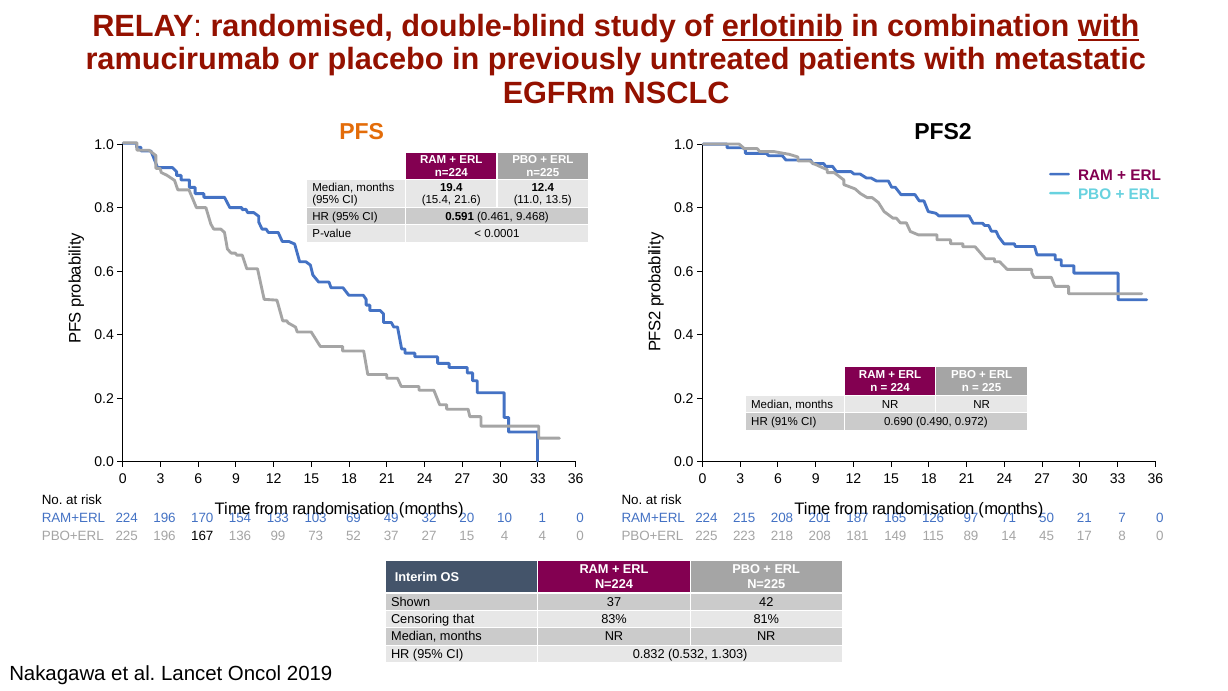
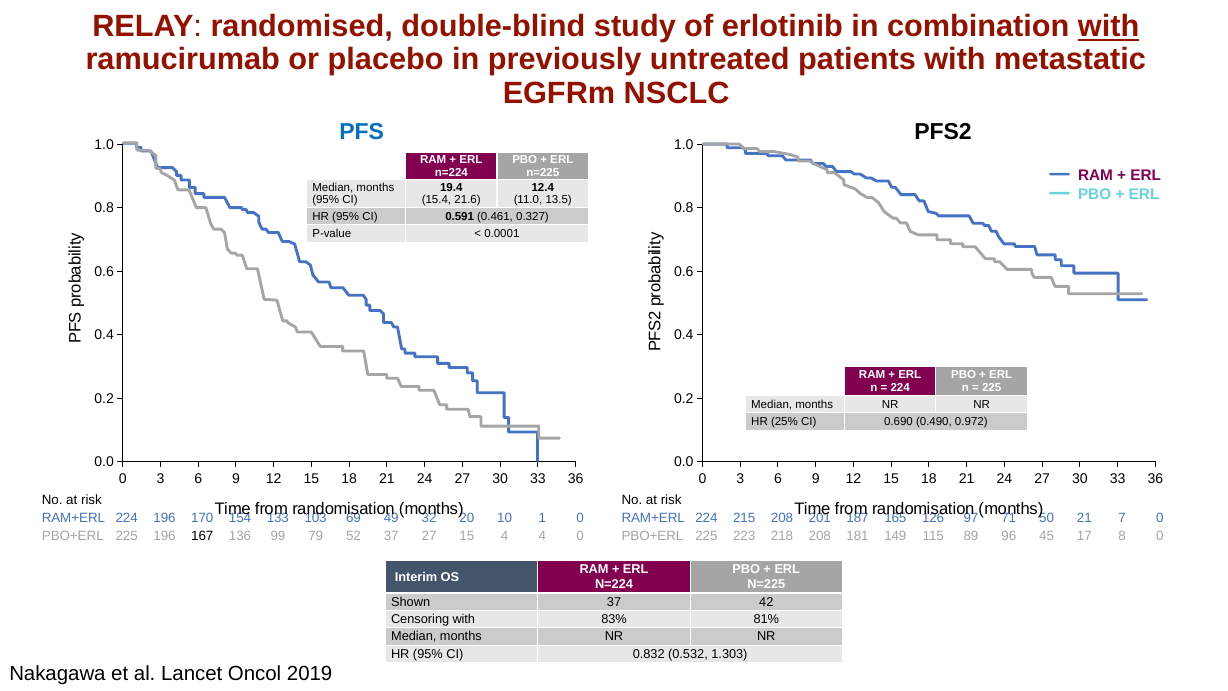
erlotinib underline: present -> none (782, 27)
PFS colour: orange -> blue (362, 132)
9.468: 9.468 -> 0.327 (532, 216)
91%: 91% -> 25% (784, 422)
73: 73 -> 79 (316, 536)
14: 14 -> 96 (1009, 536)
Censoring that: that -> with (464, 619)
